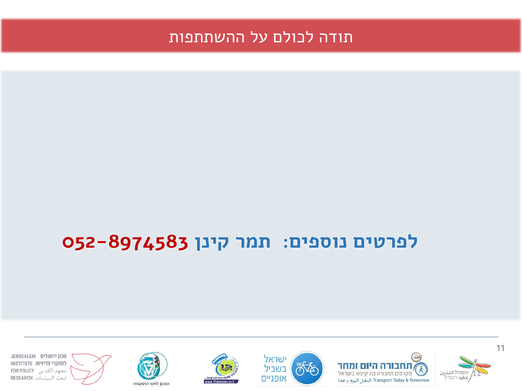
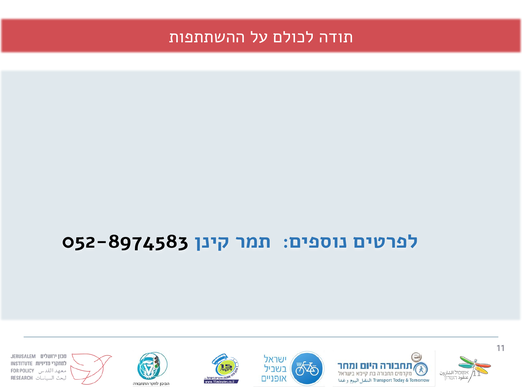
052-8974583 colour: red -> black (125, 242)
